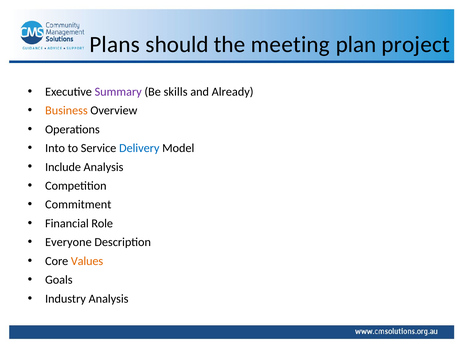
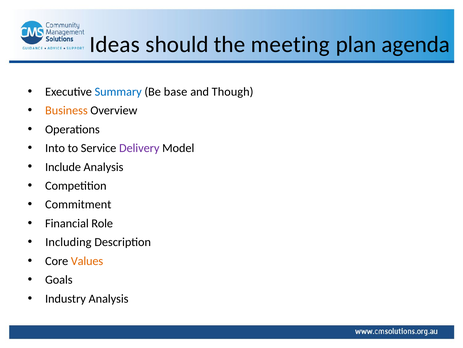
Plans: Plans -> Ideas (115, 44)
project: project -> agenda (416, 44)
Summary colour: purple -> blue (118, 92)
skills: skills -> base (176, 92)
Already: Already -> Though (233, 92)
Delivery colour: blue -> purple (139, 148)
Everyone: Everyone -> Including (68, 242)
